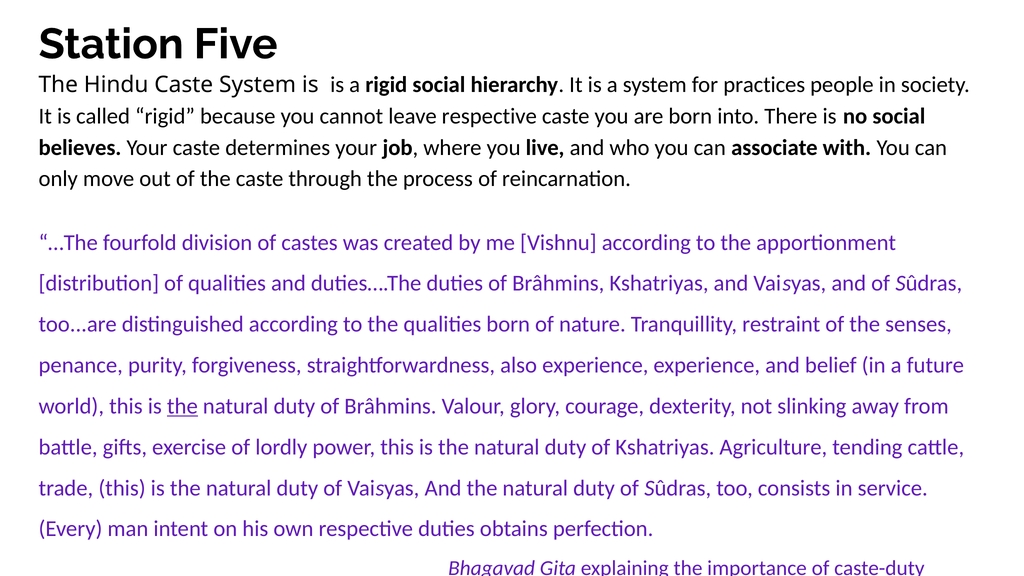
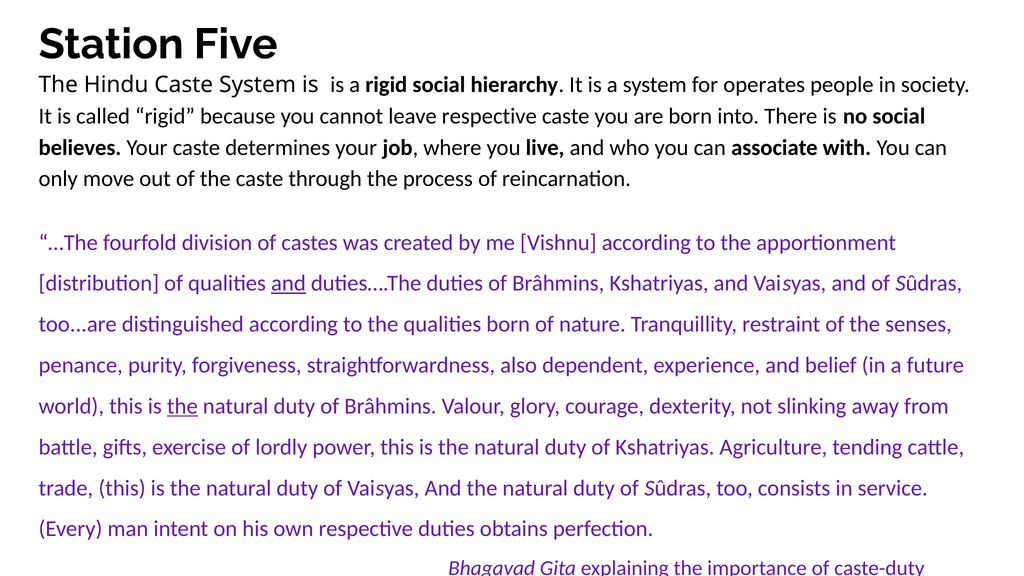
practices: practices -> operates (764, 85)
and underline: none -> present (288, 283)
also experience: experience -> dependent (595, 365)
